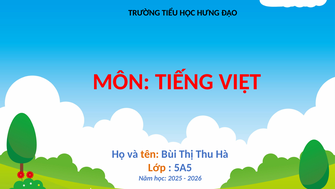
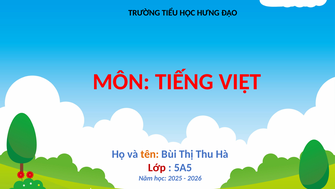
Lớp colour: orange -> red (157, 167)
